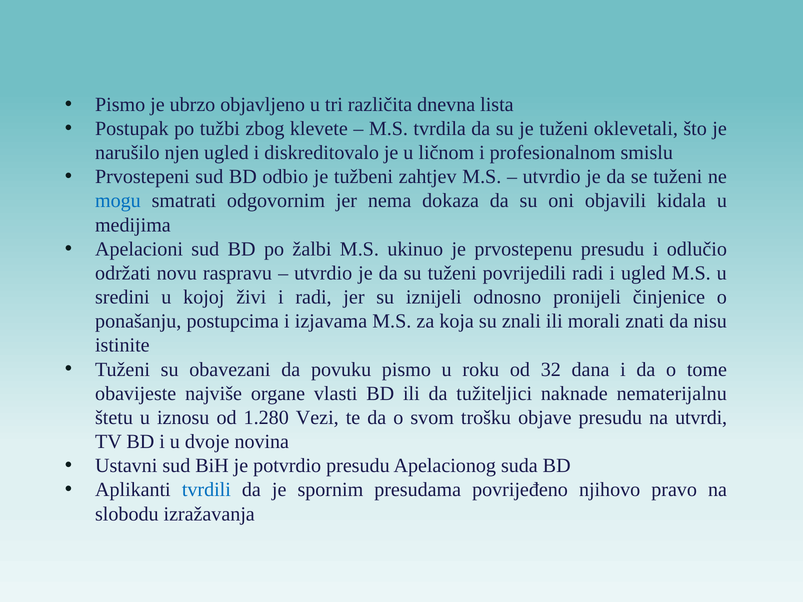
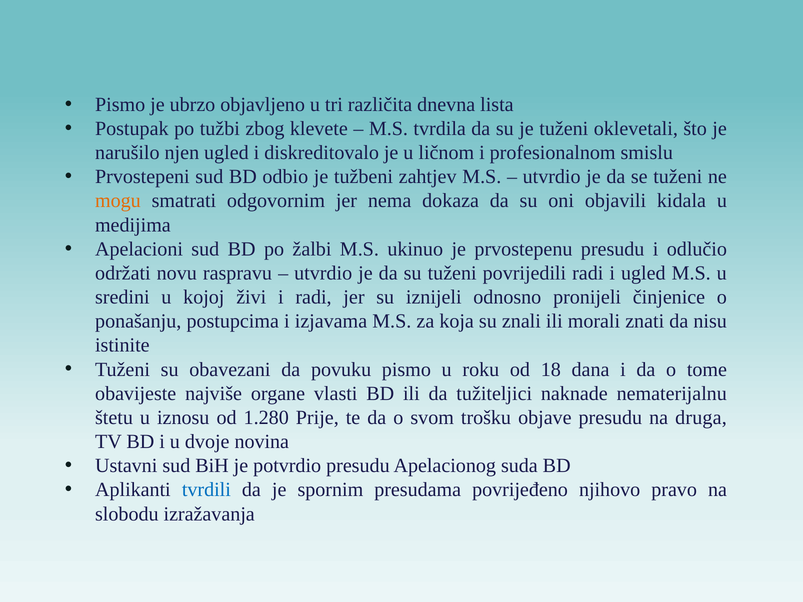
mogu colour: blue -> orange (118, 201)
32: 32 -> 18 (551, 370)
Vezi: Vezi -> Prije (317, 418)
utvrdi: utvrdi -> druga (701, 418)
